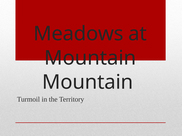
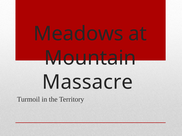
Mountain: Mountain -> Massacre (88, 82)
